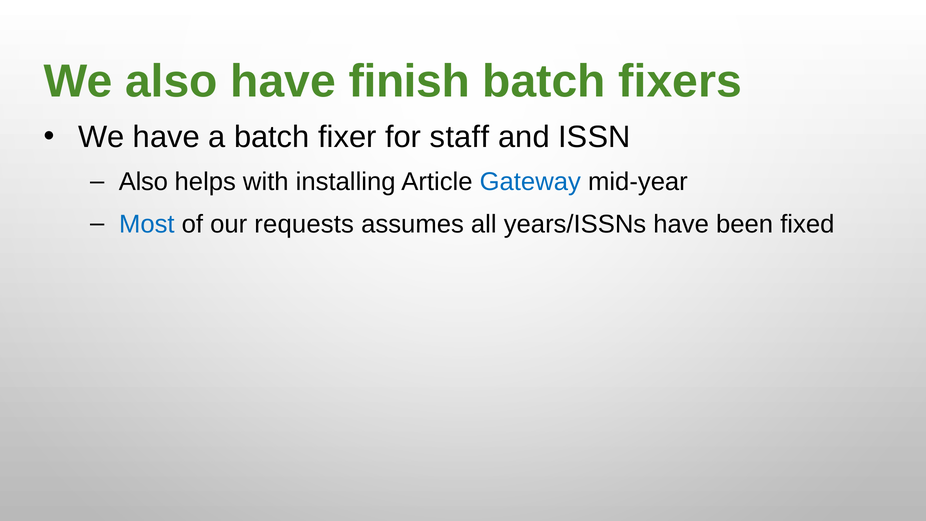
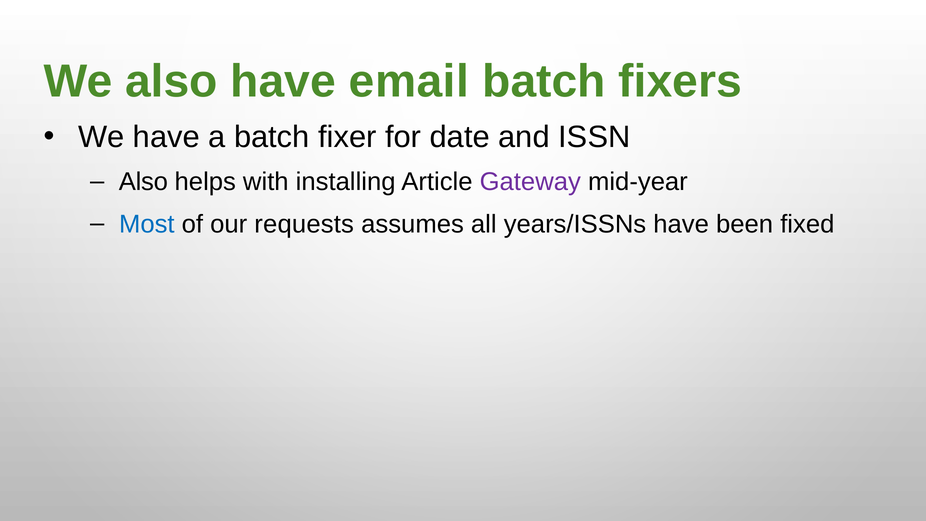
finish: finish -> email (409, 81)
staff: staff -> date (460, 137)
Gateway colour: blue -> purple (530, 182)
